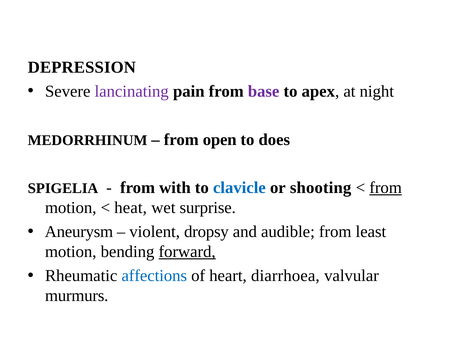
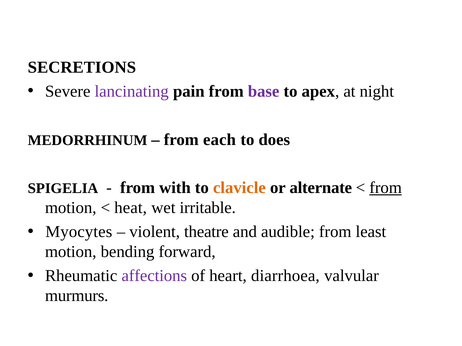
DEPRESSION: DEPRESSION -> SECRETIONS (82, 67)
open: open -> each (219, 140)
clavicle colour: blue -> orange (239, 188)
shooting: shooting -> alternate (321, 188)
surprise: surprise -> irritable (208, 208)
Aneurysm: Aneurysm -> Myocytes (79, 232)
dropsy: dropsy -> theatre (206, 232)
forward underline: present -> none (187, 252)
affections colour: blue -> purple (154, 276)
